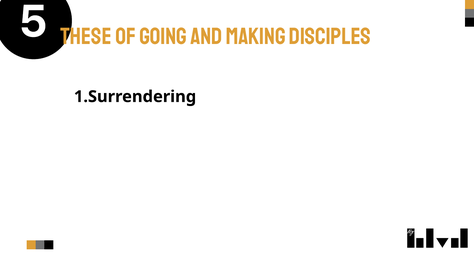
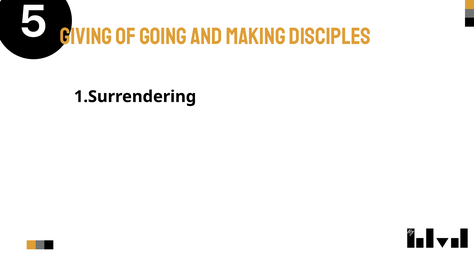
these: these -> giving (86, 36)
